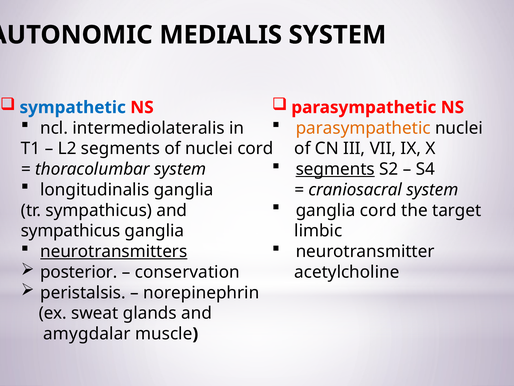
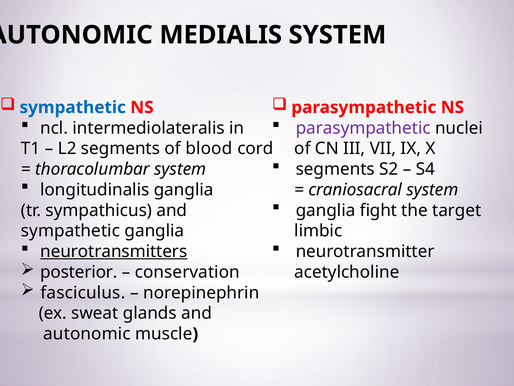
parasympathetic colour: orange -> purple (363, 128)
of nuclei: nuclei -> blood (209, 148)
segments underline: present -> none (335, 169)
ganglia cord: cord -> fight (378, 210)
sympathicus: sympathicus -> sympathetic (70, 231)
peristalsis: peristalsis -> fasciculus (83, 292)
amygdalar: amygdalar -> autonomic (87, 333)
